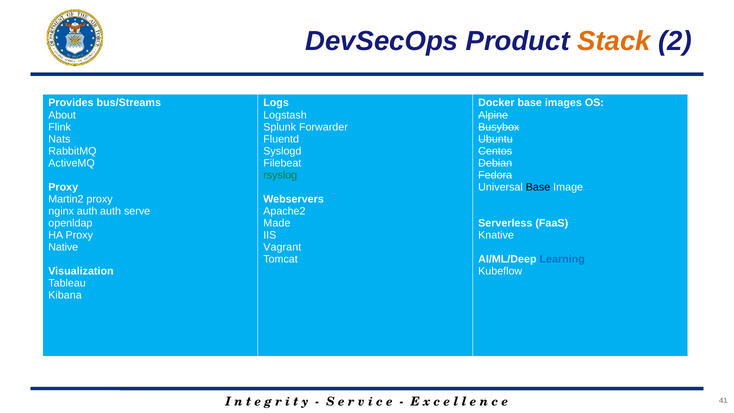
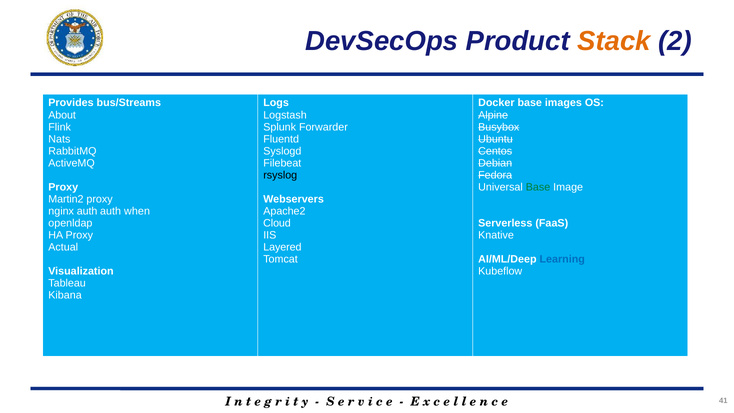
rsyslog colour: green -> black (280, 175)
Base colour: black -> green (538, 187)
serve: serve -> when (137, 211)
Made: Made -> Cloud (277, 223)
Native: Native -> Actual (63, 247)
Vagrant: Vagrant -> Layered (282, 247)
